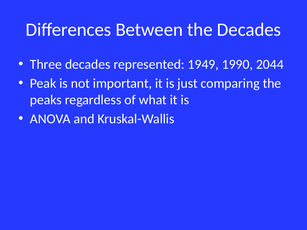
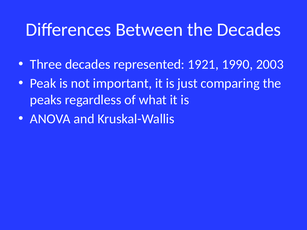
1949: 1949 -> 1921 (203, 64)
2044: 2044 -> 2003 (270, 64)
